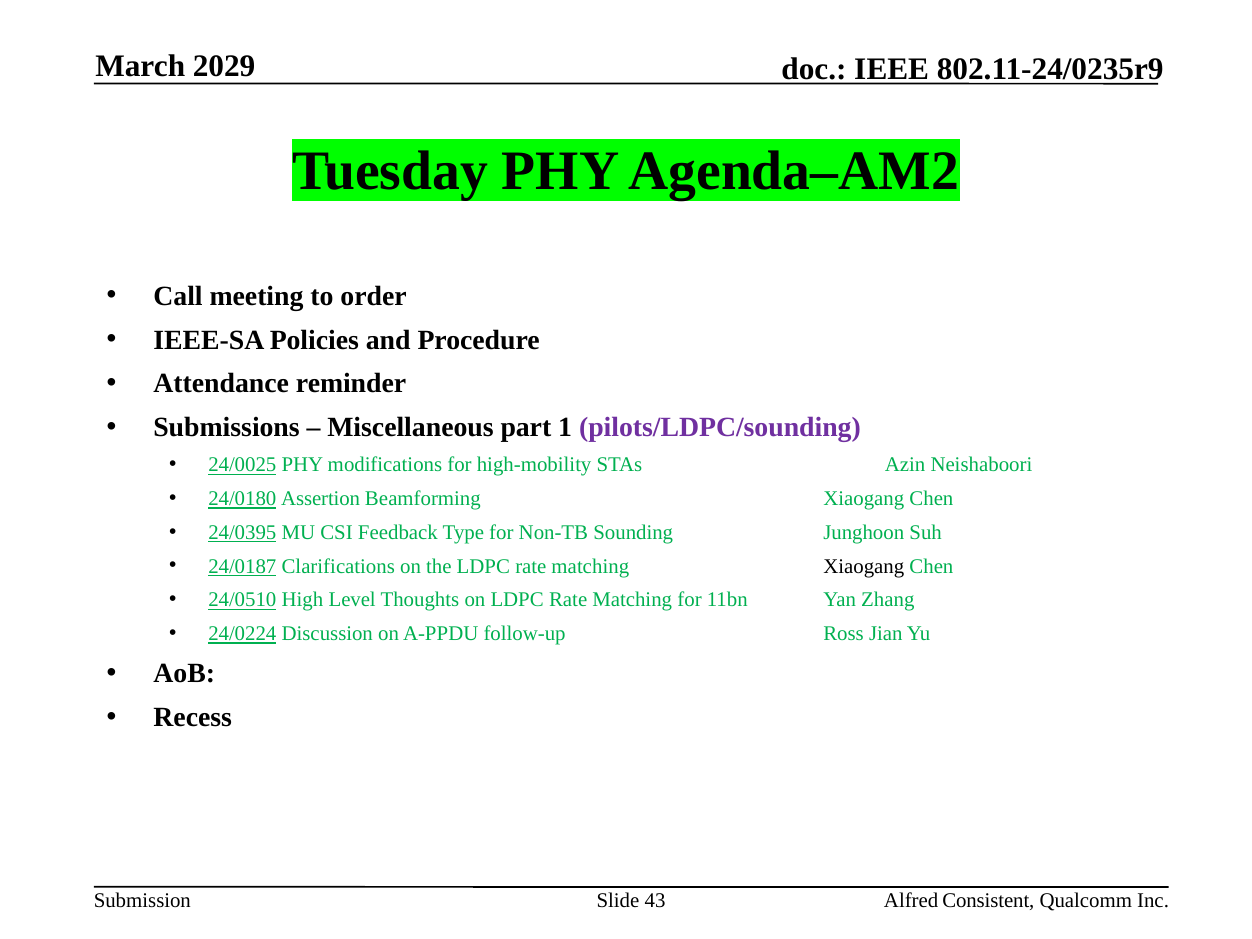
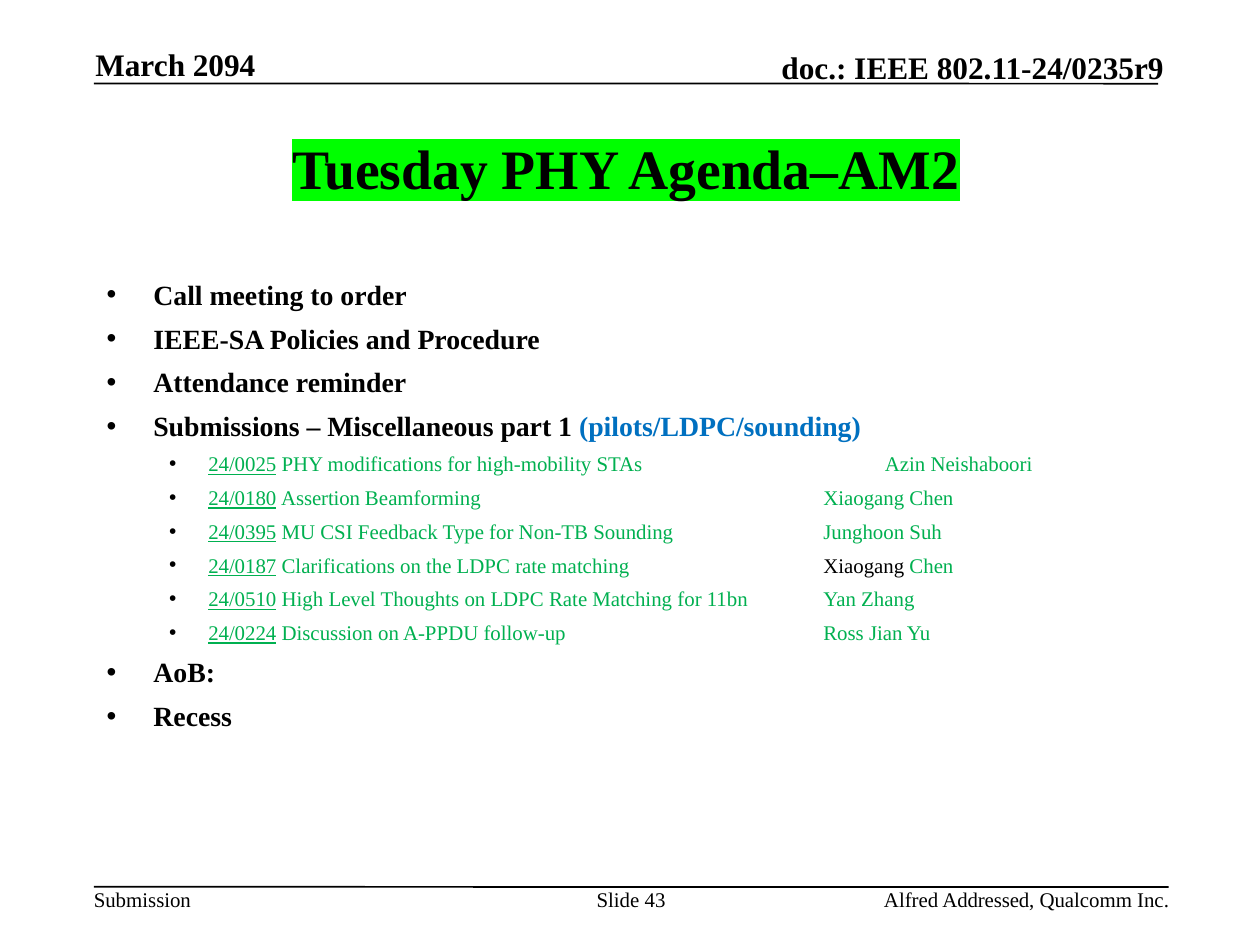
2029: 2029 -> 2094 (224, 66)
pilots/LDPC/sounding colour: purple -> blue (720, 428)
Consistent: Consistent -> Addressed (988, 901)
